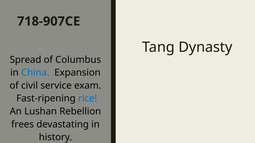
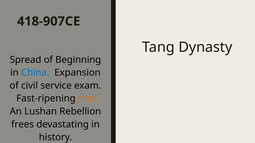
718-907CE: 718-907CE -> 418-907CE (49, 21)
Columbus: Columbus -> Beginning (78, 60)
rice colour: blue -> orange (88, 99)
